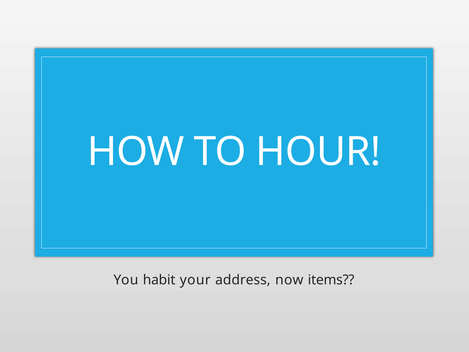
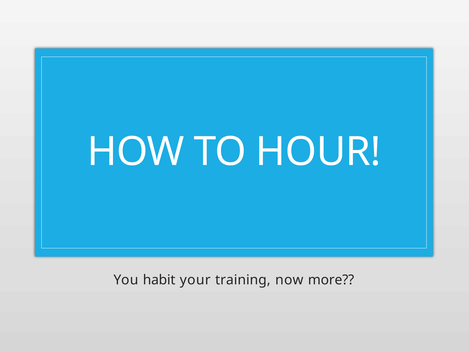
address: address -> training (243, 280)
items: items -> more (331, 280)
